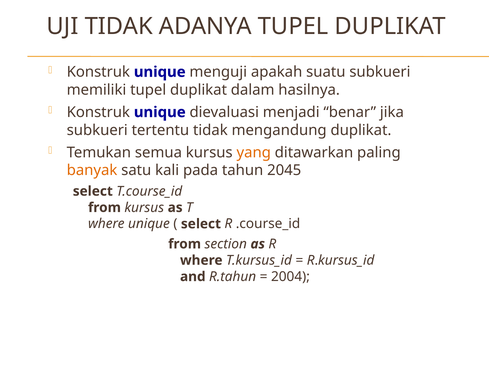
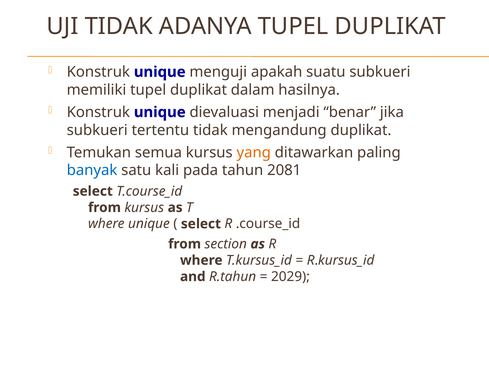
banyak colour: orange -> blue (92, 170)
2045: 2045 -> 2081 (284, 170)
2004: 2004 -> 2029 (290, 276)
